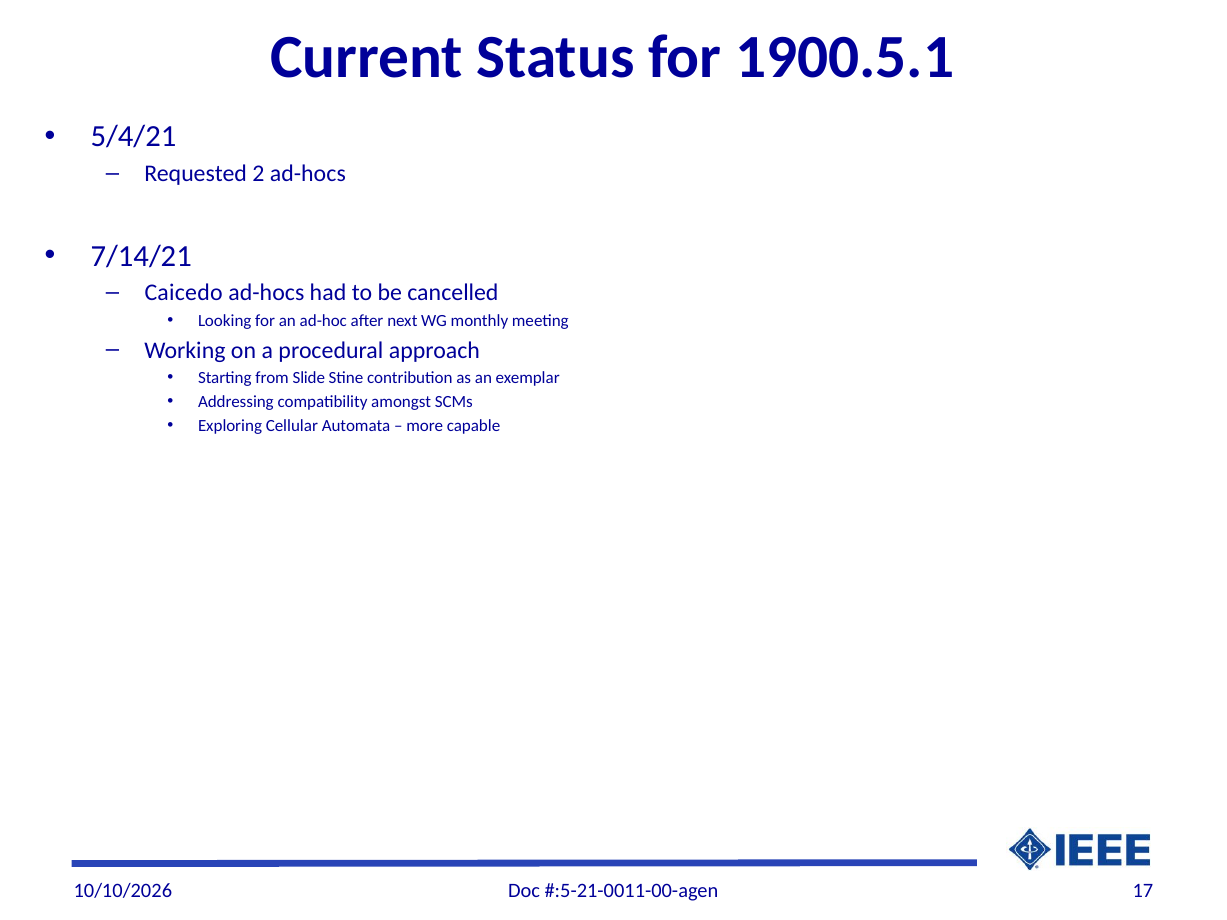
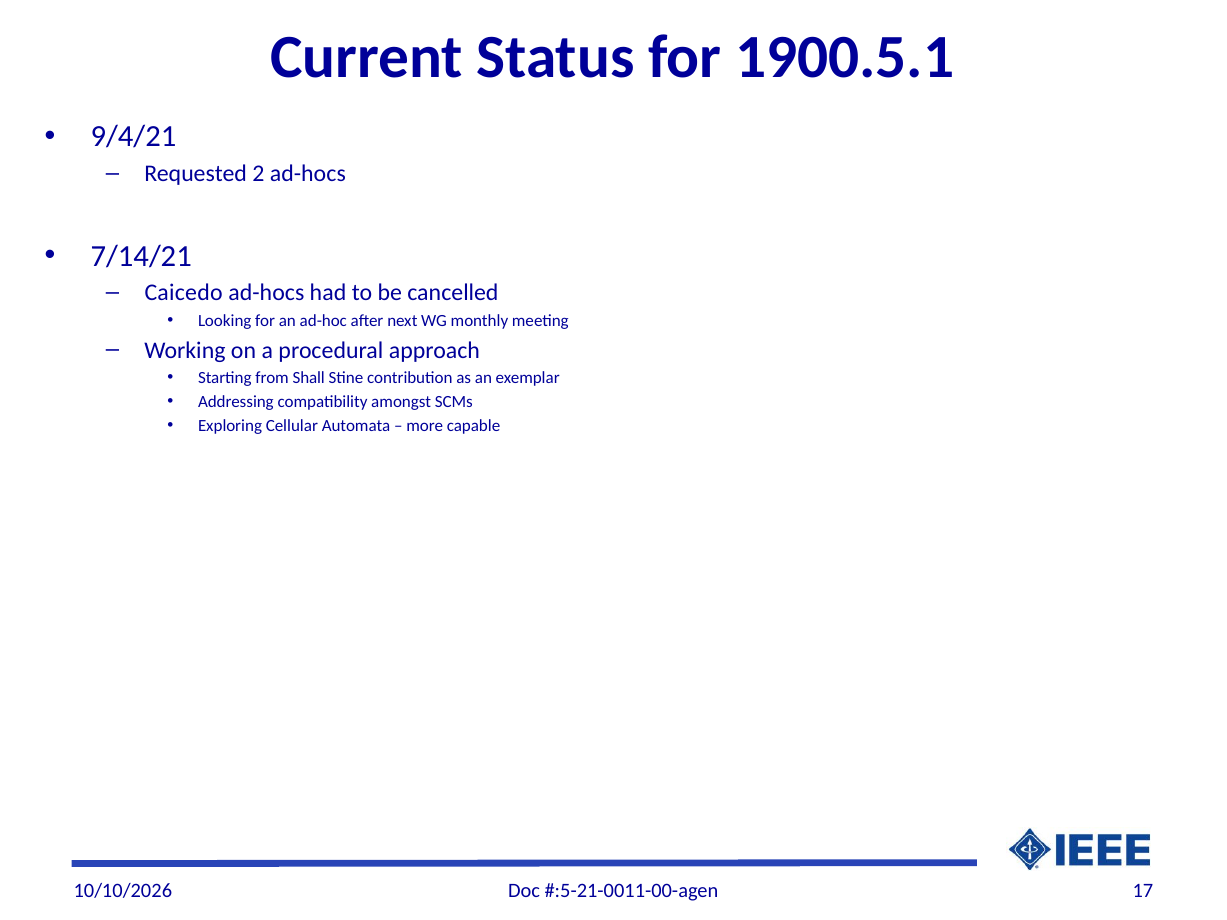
5/4/21: 5/4/21 -> 9/4/21 (133, 137)
Slide: Slide -> Shall (309, 378)
